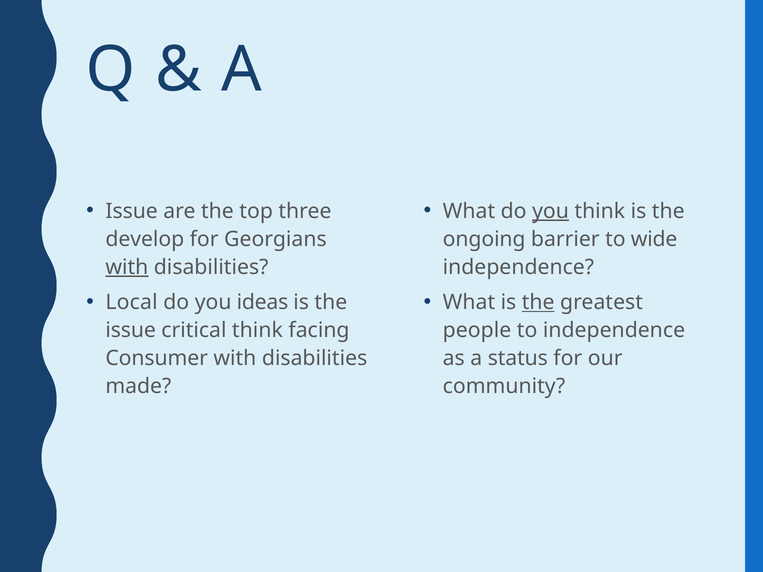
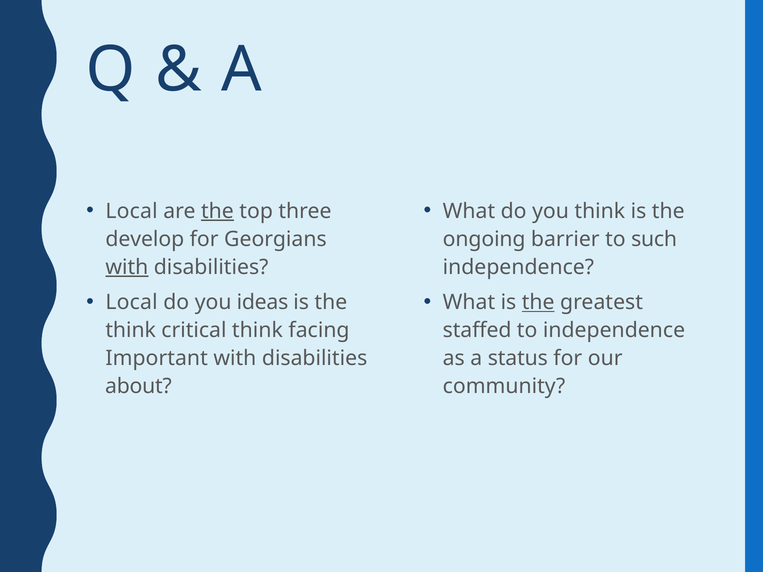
Issue: Issue -> Local (131, 211)
the underline: none -> present (217, 211)
you underline: present -> none (551, 211)
wide: wide -> such (654, 239)
issue: issue -> think (131, 331)
people: people -> staffed (477, 331)
Consumer: Consumer -> Important (157, 359)
made: made -> about (138, 387)
